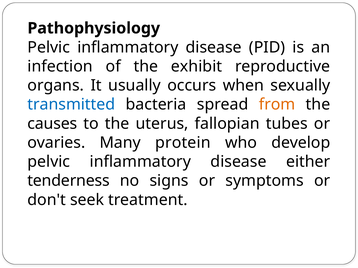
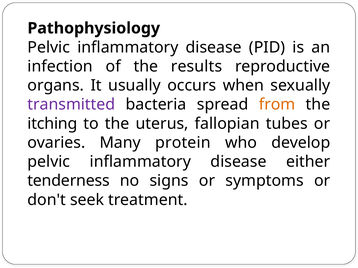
exhibit: exhibit -> results (197, 66)
transmitted colour: blue -> purple (71, 105)
causes: causes -> itching (52, 124)
